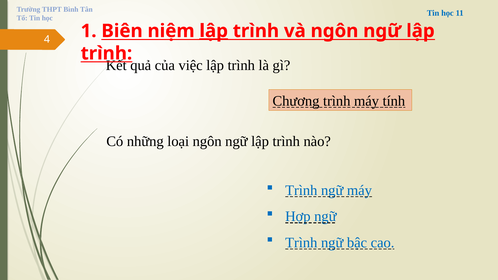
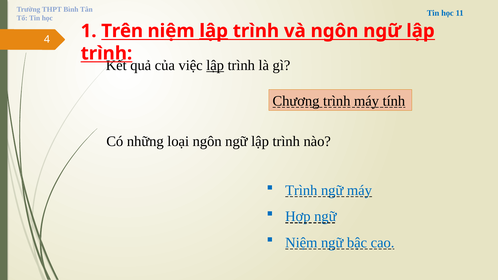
Biên: Biên -> Trên (122, 31)
lập underline: none -> present (215, 65)
Trình: Trình -> Niệm (301, 243)
